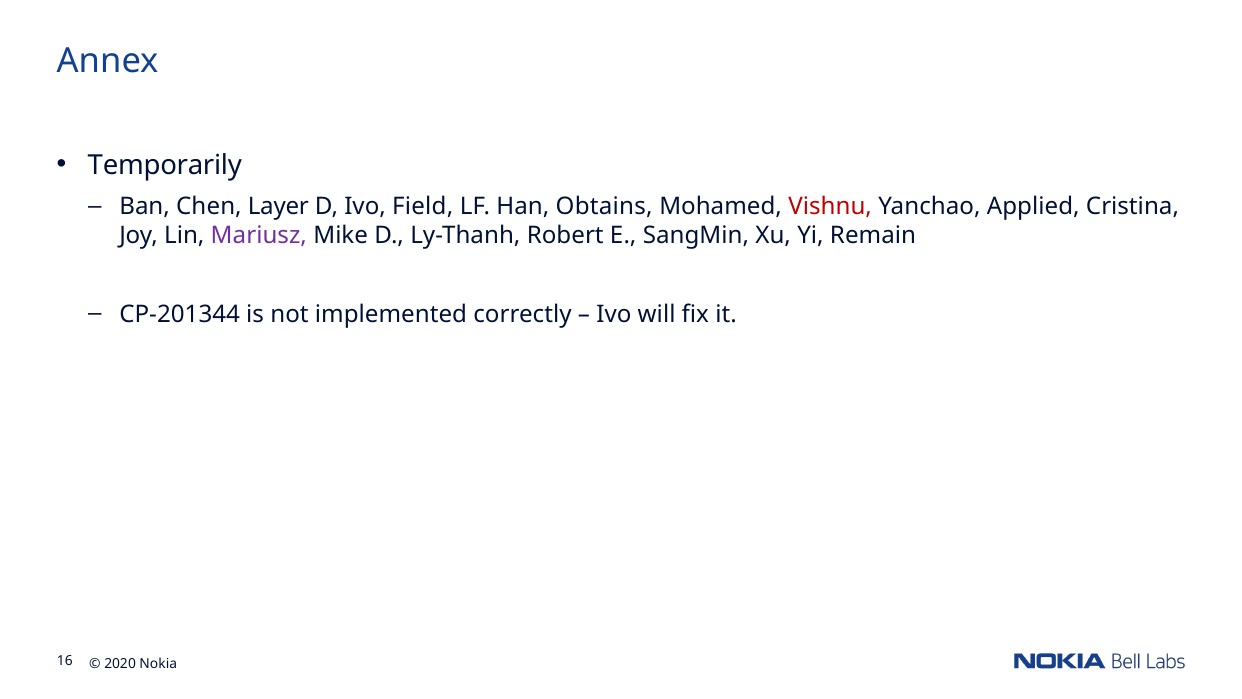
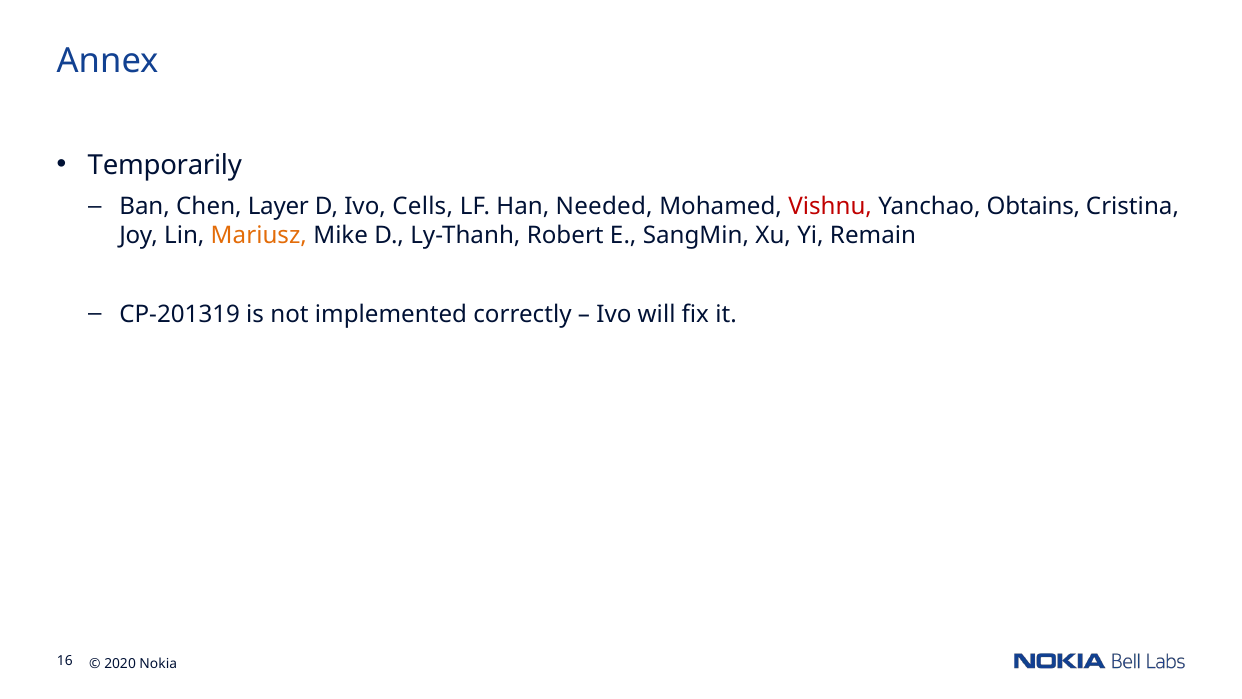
Field: Field -> Cells (423, 206)
Obtains: Obtains -> Needed (604, 206)
Applied: Applied -> Obtains (1033, 206)
Mariusz colour: purple -> orange (259, 235)
CP-201344: CP-201344 -> CP-201319 (180, 314)
